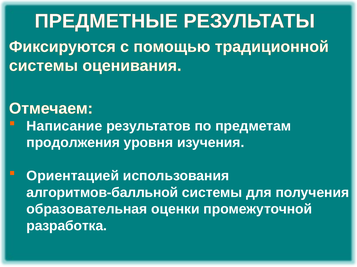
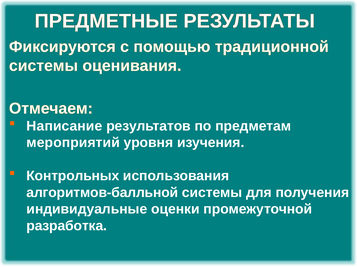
продолжения: продолжения -> мероприятий (73, 143)
Ориентацией: Ориентацией -> Контрольных (73, 176)
образовательная: образовательная -> индивидуальные (87, 210)
